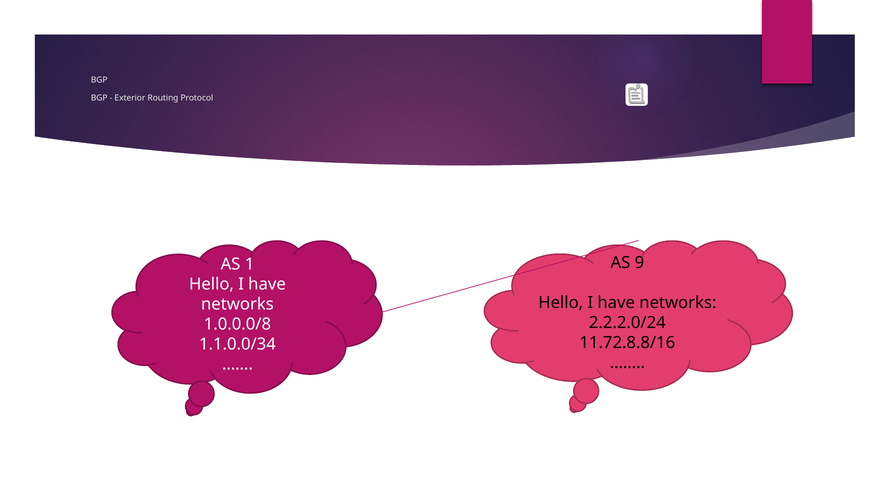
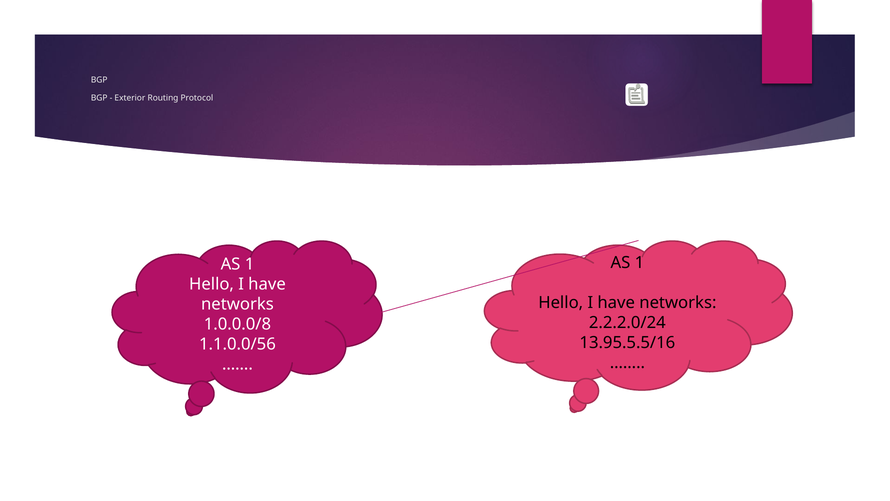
9: 9 -> 1 (639, 262)
11.72.8.8/16: 11.72.8.8/16 -> 13.95.5.5/16 (627, 343)
1.1.0.0/34: 1.1.0.0/34 -> 1.1.0.0/56 (237, 344)
